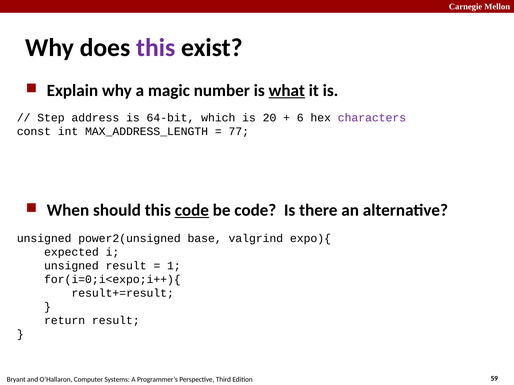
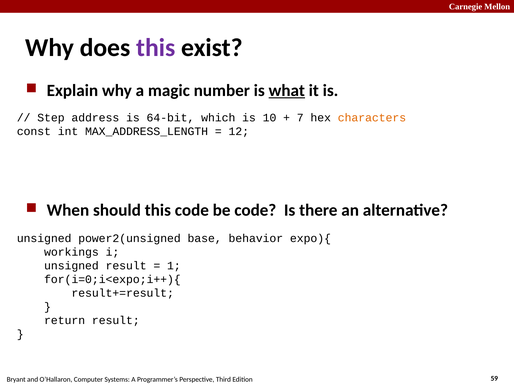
20: 20 -> 10 (270, 118)
6: 6 -> 7 (300, 118)
characters colour: purple -> orange (372, 118)
77: 77 -> 12 (239, 132)
code underline: present -> none (192, 211)
valgrind: valgrind -> behavior (256, 239)
expected: expected -> workings (71, 252)
